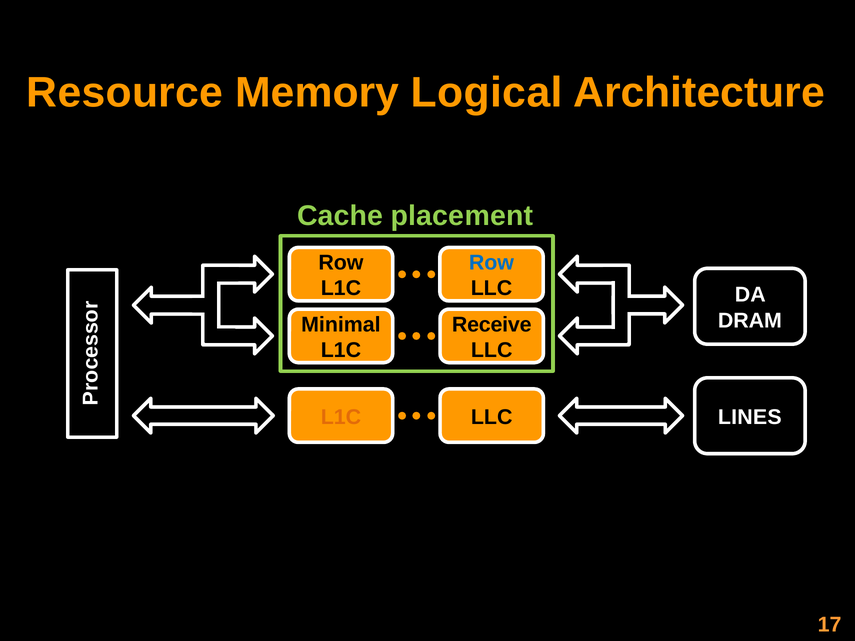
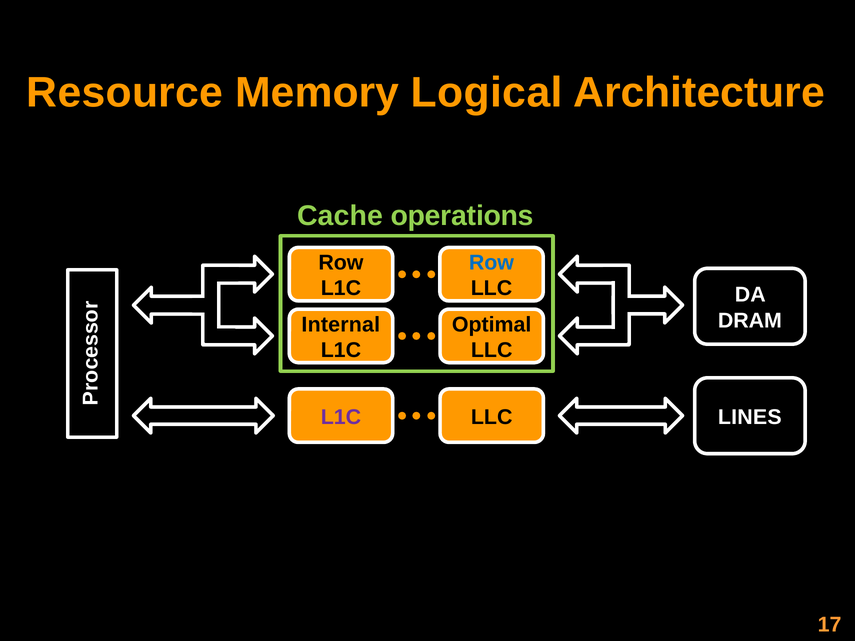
placement: placement -> operations (462, 216)
Minimal: Minimal -> Internal (341, 325)
Receive: Receive -> Optimal (492, 325)
L1C colour: orange -> purple (341, 417)
